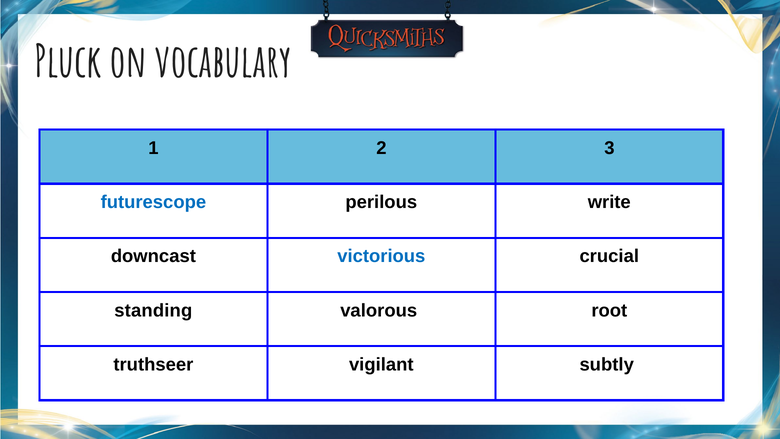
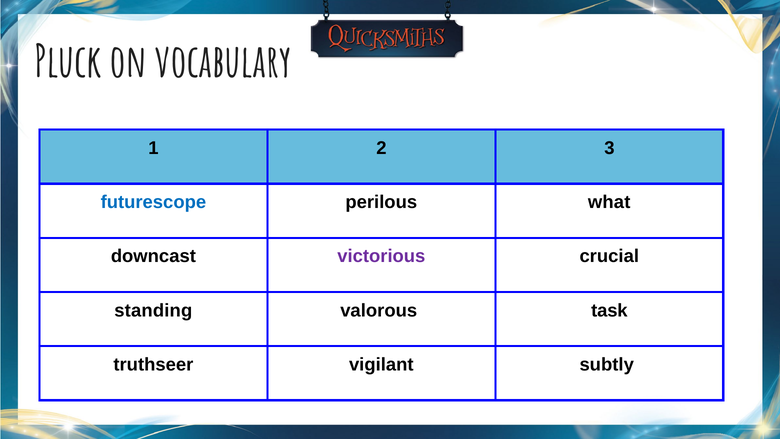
write: write -> what (609, 202)
victorious colour: blue -> purple (381, 256)
root: root -> task (609, 310)
